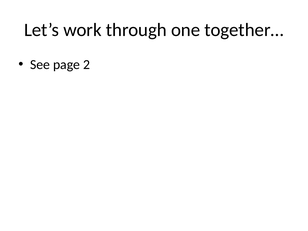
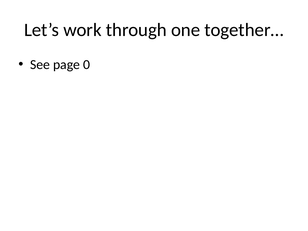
2: 2 -> 0 (86, 65)
